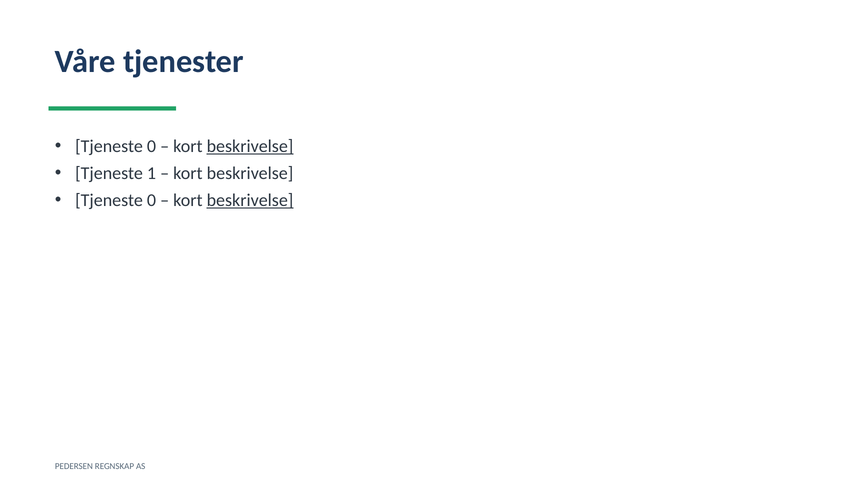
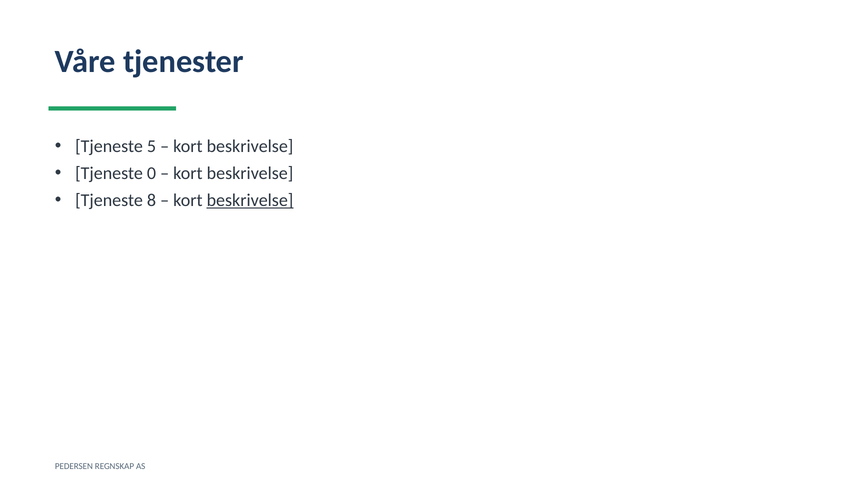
0: 0 -> 5 (151, 146)
beskrivelse underline: present -> none (250, 146)
1: 1 -> 0 (151, 173)
0: 0 -> 8 (151, 200)
